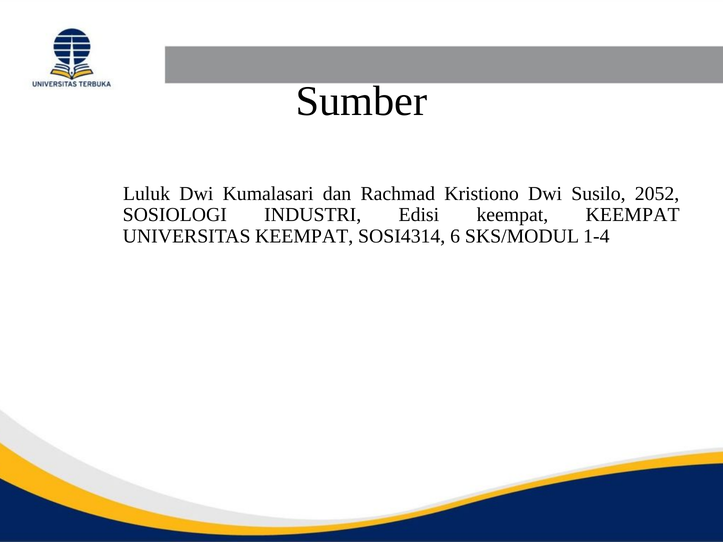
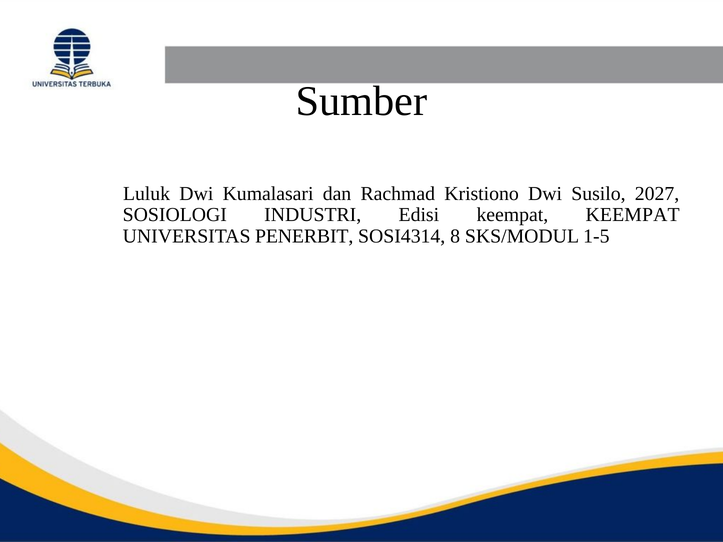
2052: 2052 -> 2027 (657, 194)
UNIVERSITAS KEEMPAT: KEEMPAT -> PENERBIT (304, 236)
6: 6 -> 8 (455, 236)
1-4: 1-4 -> 1-5 (596, 236)
